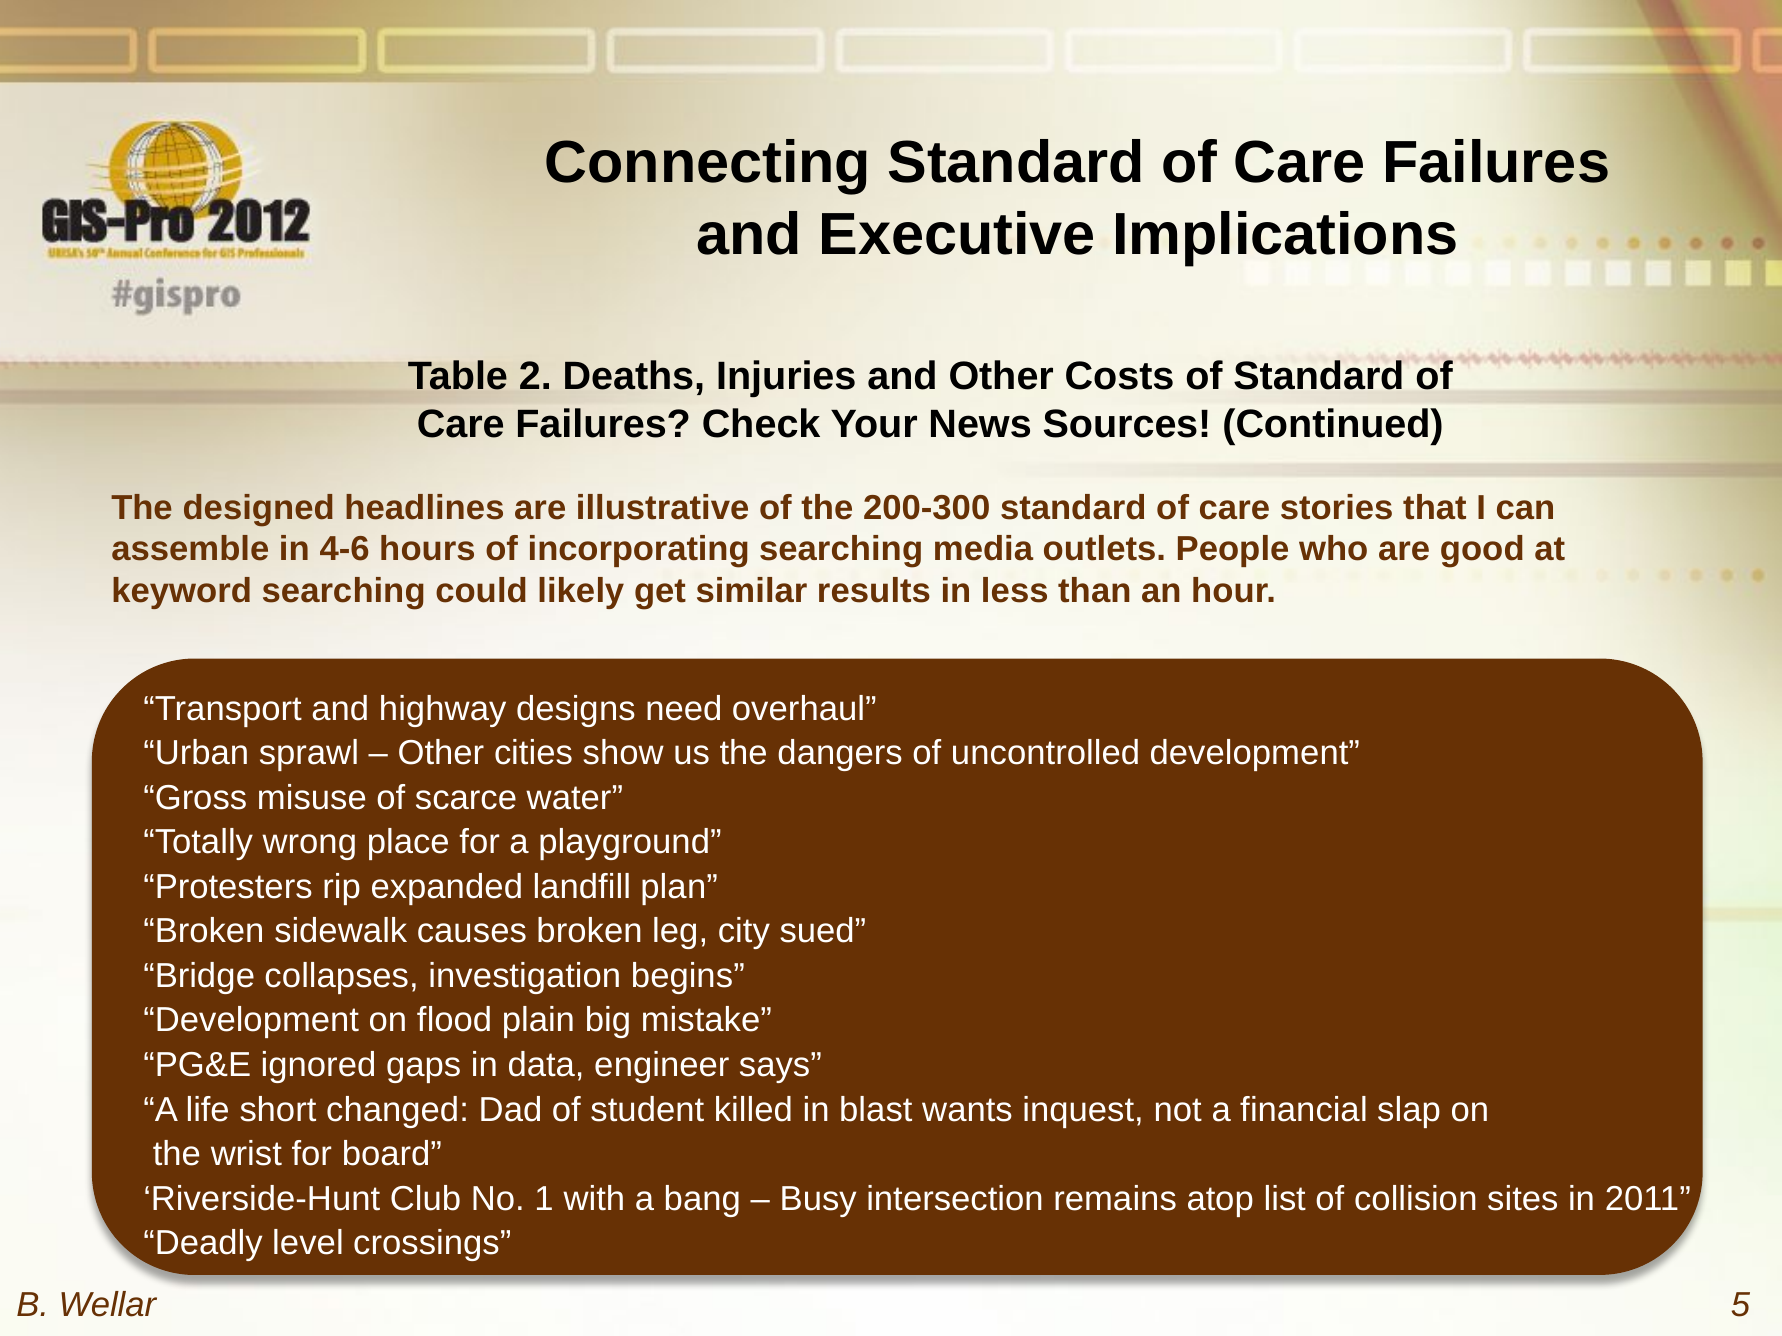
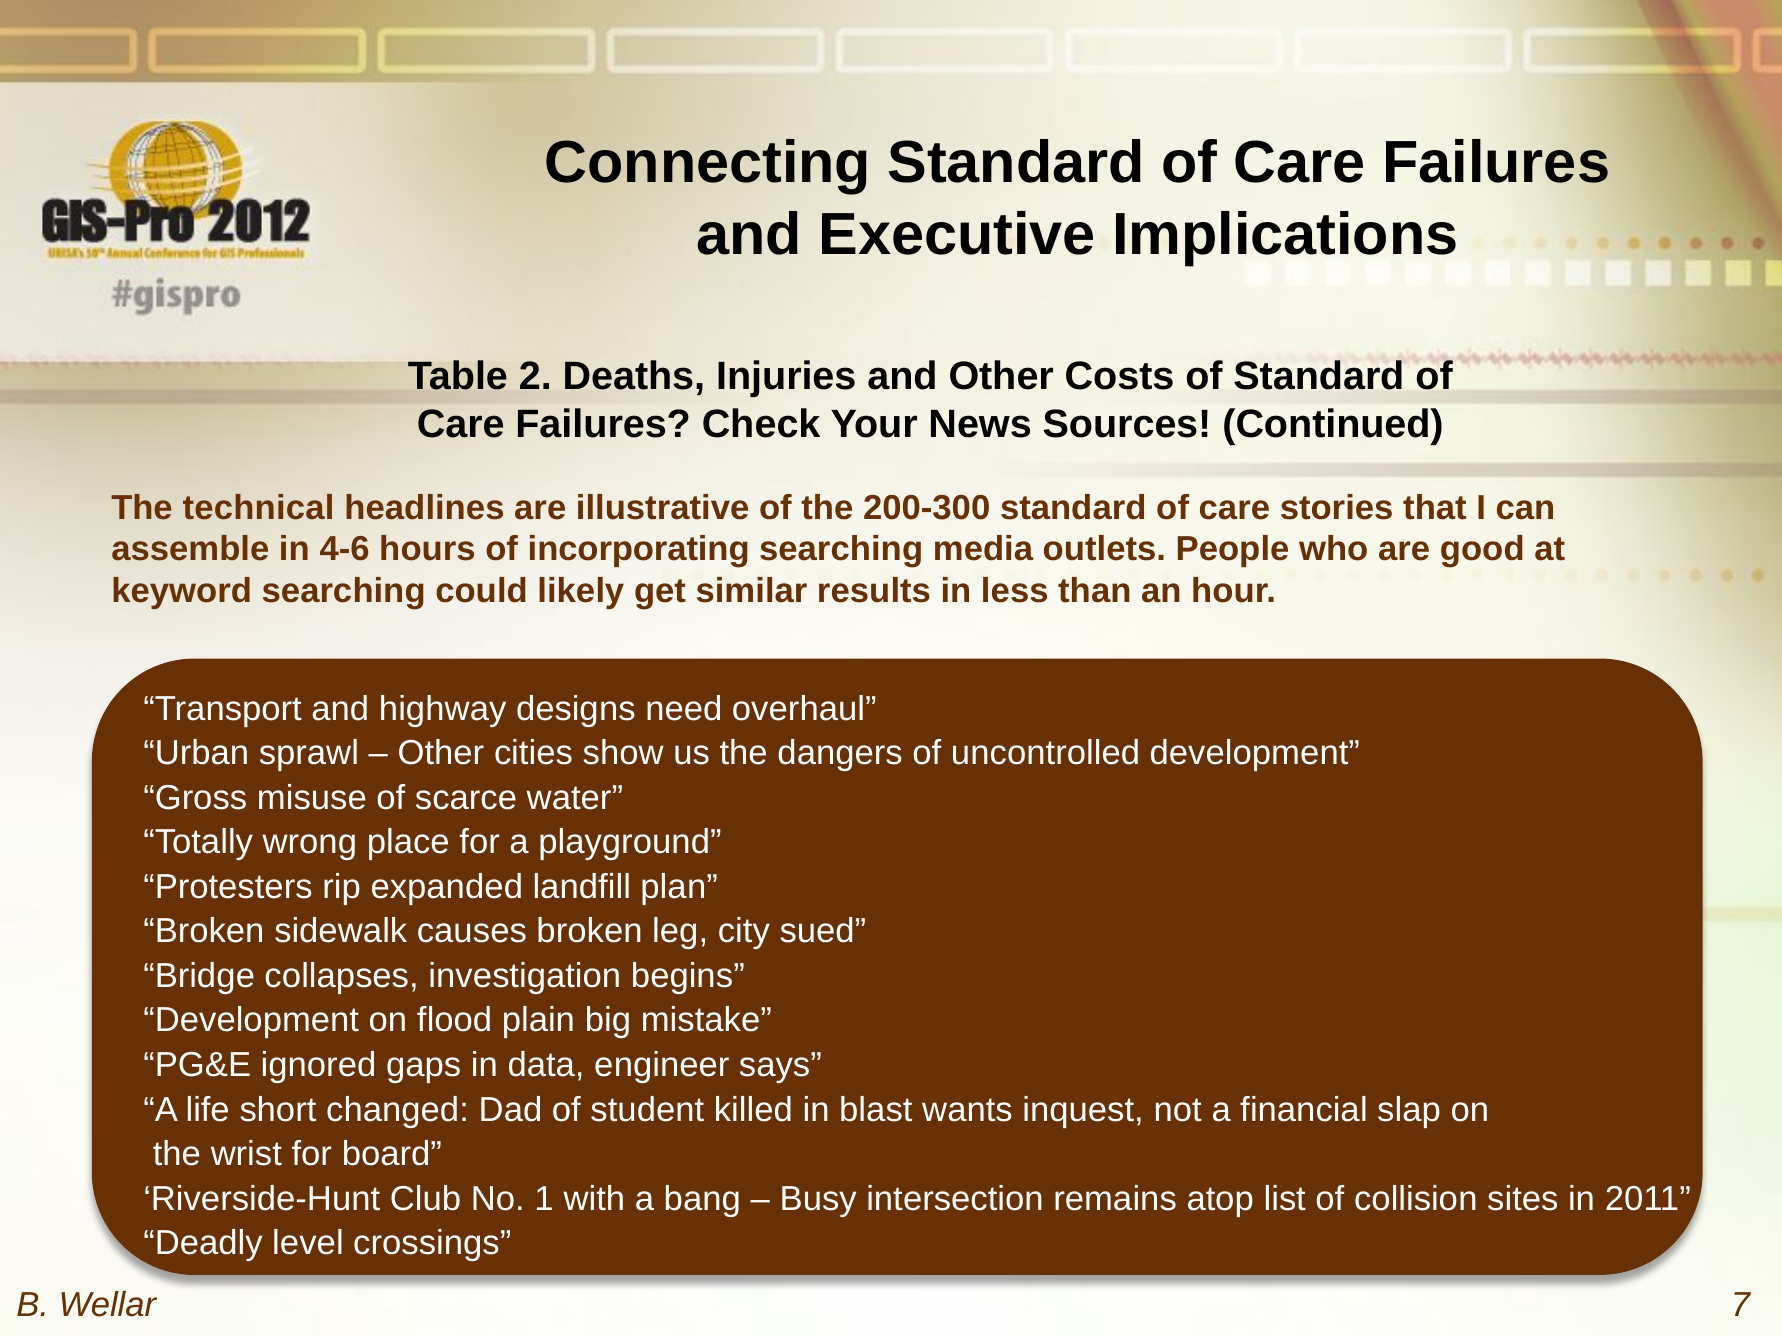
designed: designed -> technical (259, 508)
5: 5 -> 7 (1740, 1306)
